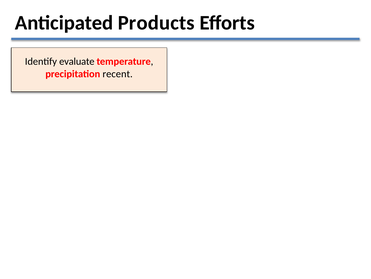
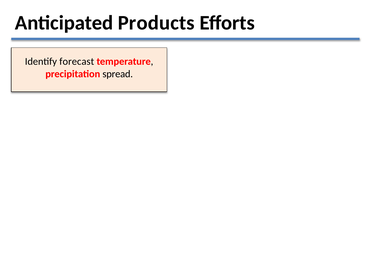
evaluate: evaluate -> forecast (77, 61)
recent: recent -> spread (118, 74)
